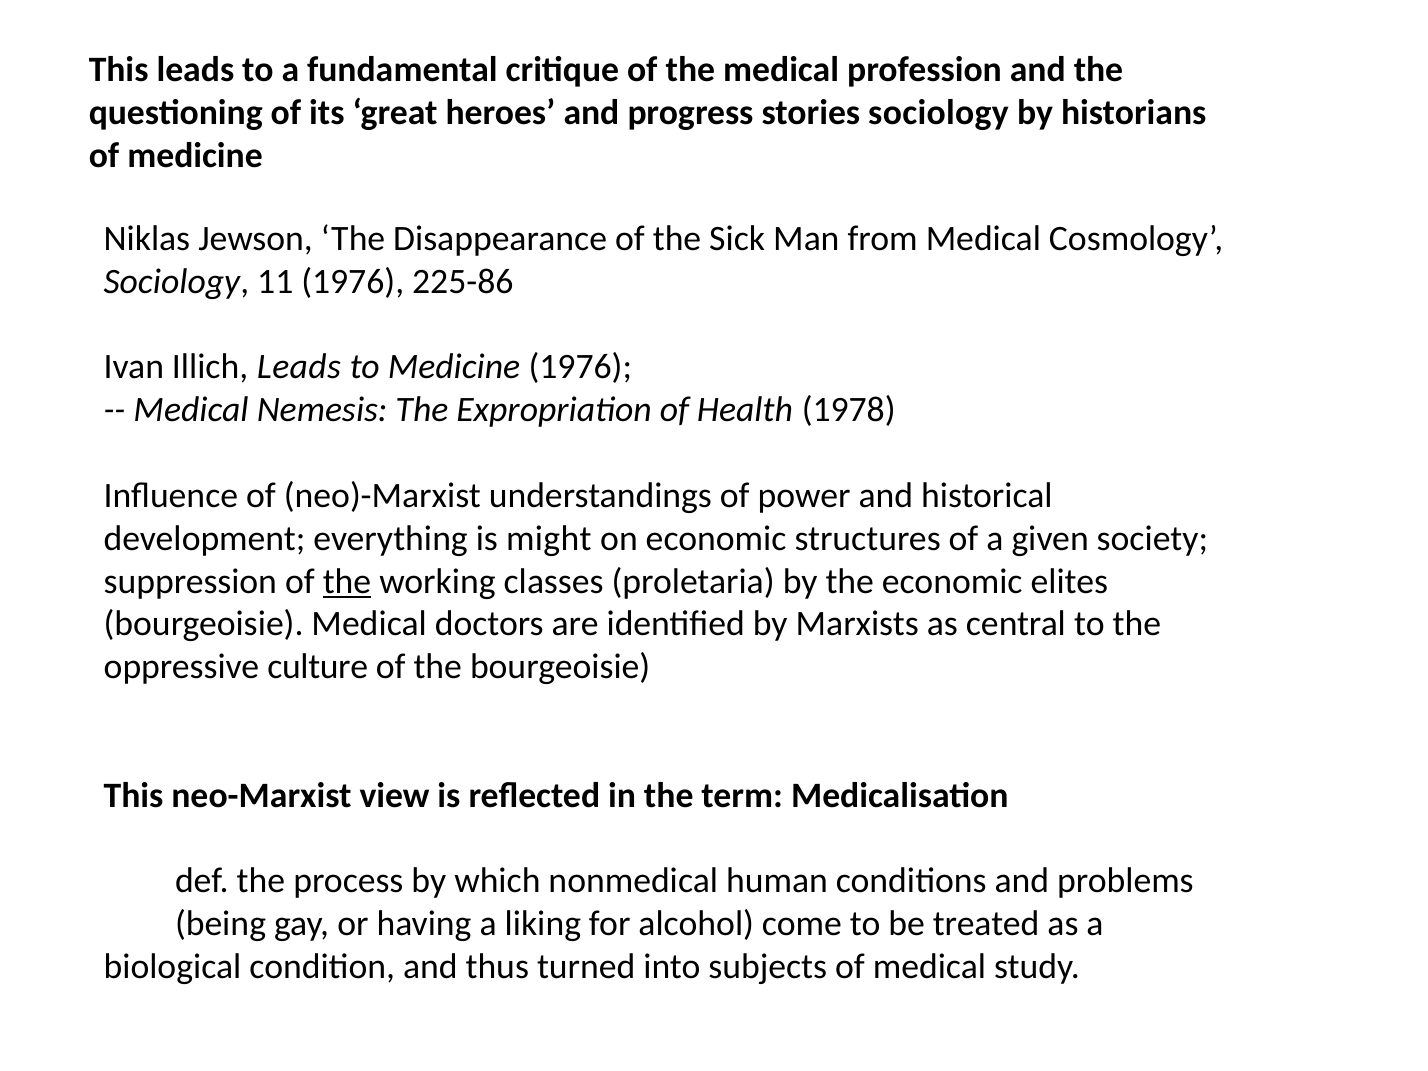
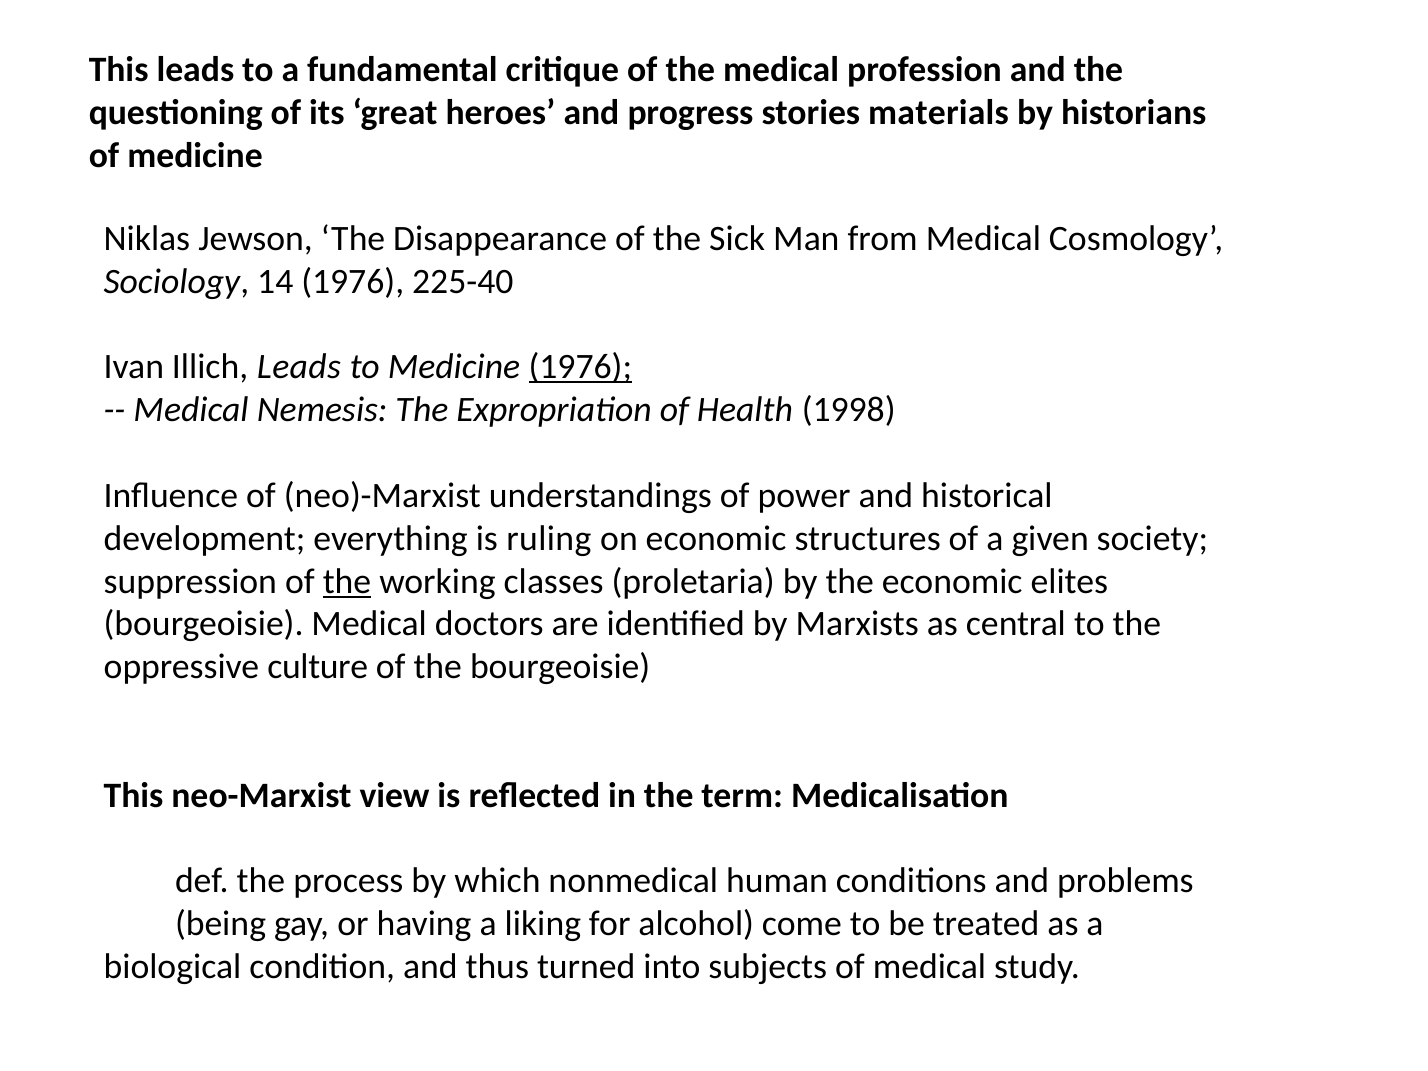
stories sociology: sociology -> materials (939, 113)
11: 11 -> 14 (275, 281)
225-86: 225-86 -> 225-40 (463, 281)
1976 underline: none -> present (580, 367)
1978: 1978 -> 1998 (849, 410)
might: might -> ruling (549, 538)
